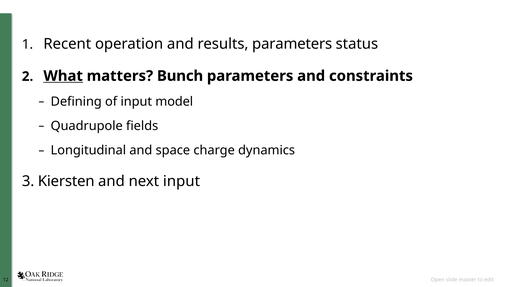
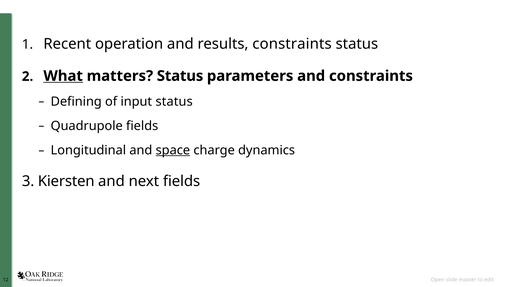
results parameters: parameters -> constraints (292, 44)
matters Bunch: Bunch -> Status (180, 76)
input model: model -> status (174, 102)
space underline: none -> present (173, 151)
next input: input -> fields (182, 181)
